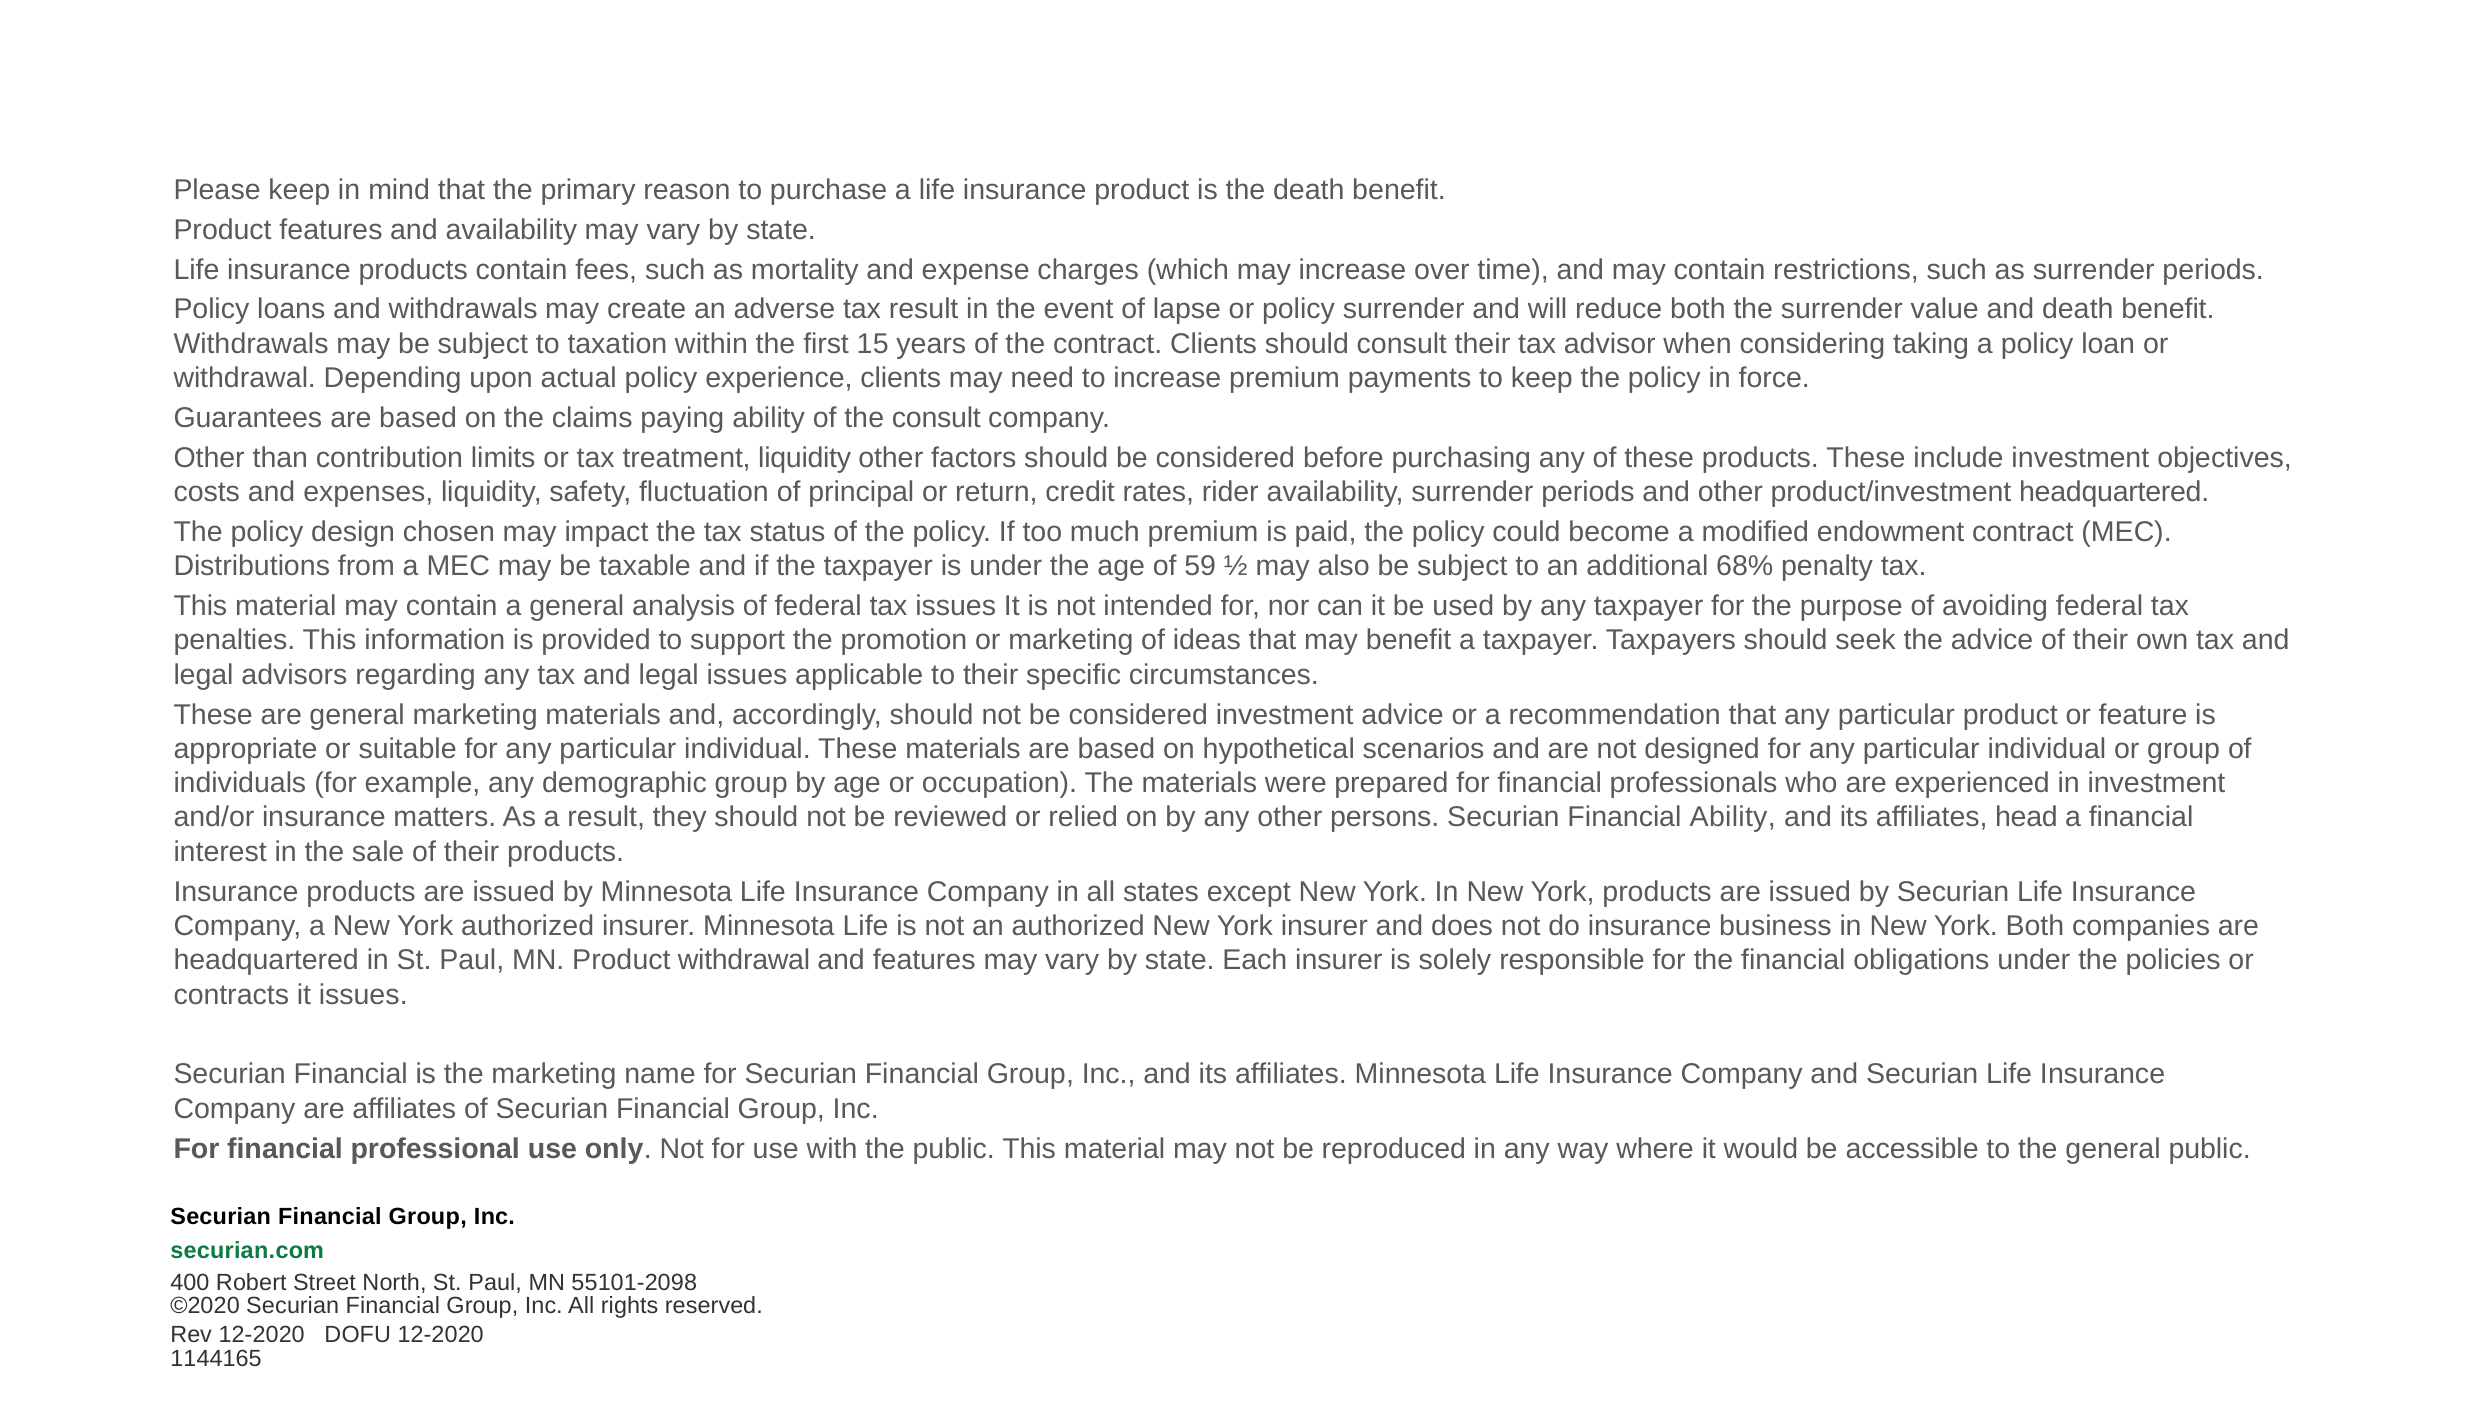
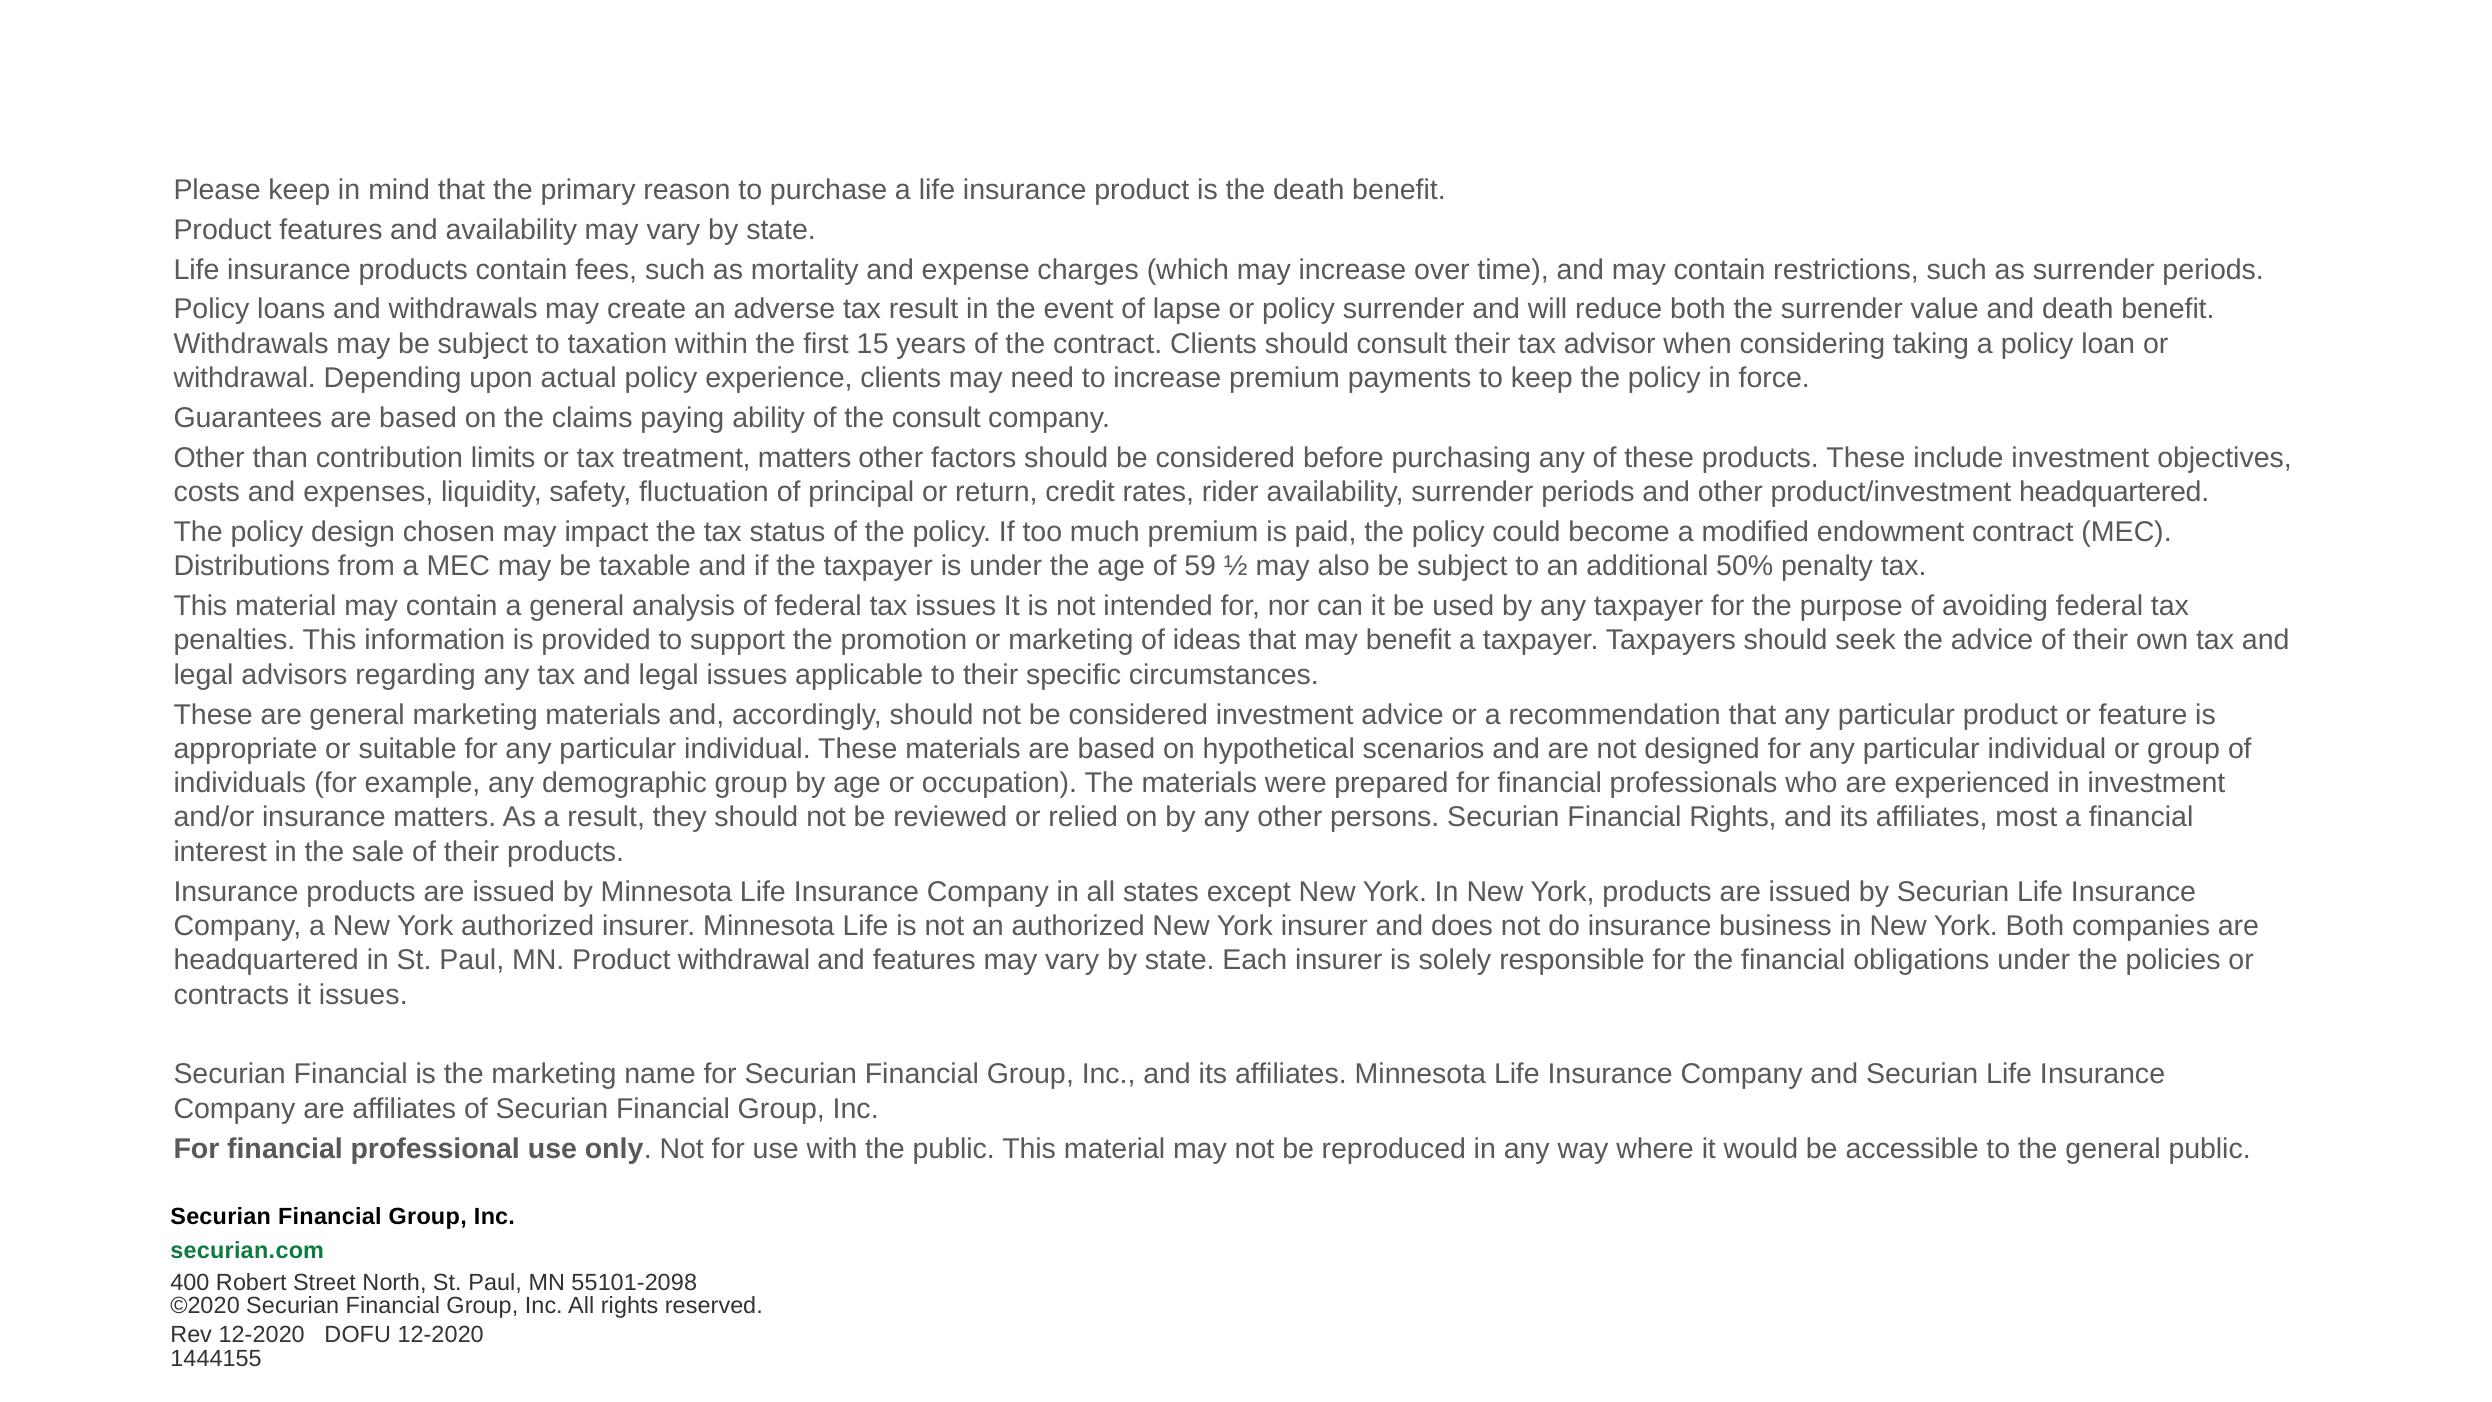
treatment liquidity: liquidity -> matters (805, 458)
68%: 68% -> 50% (1745, 566)
Financial Ability: Ability -> Rights (1733, 817)
head: head -> most (2026, 817)
1144165: 1144165 -> 1444155 (216, 1358)
